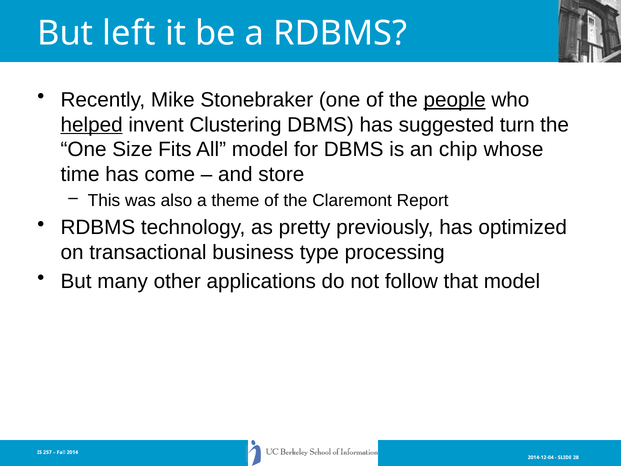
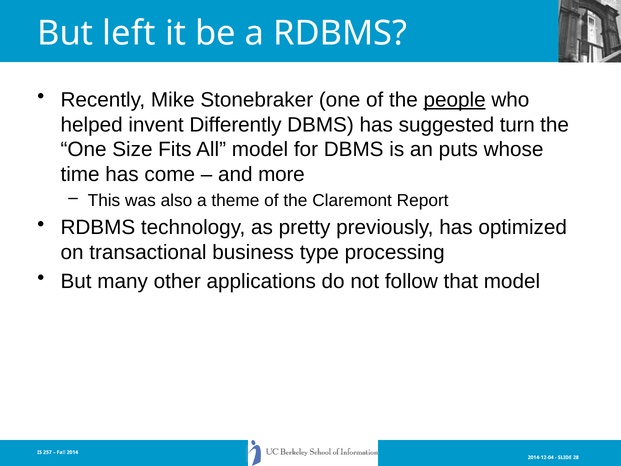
helped underline: present -> none (92, 125)
Clustering: Clustering -> Differently (235, 125)
chip: chip -> puts (458, 149)
store: store -> more (281, 174)
